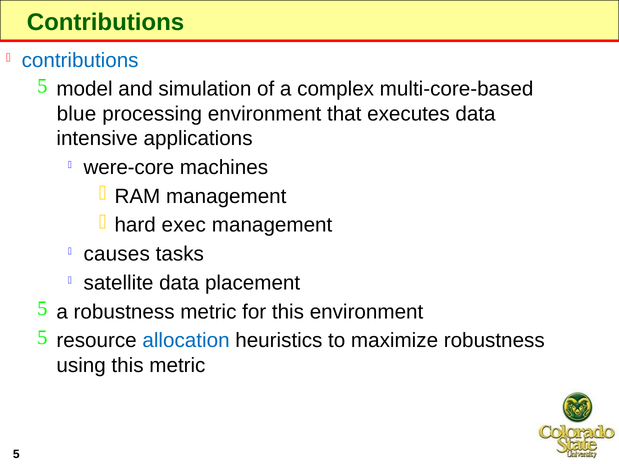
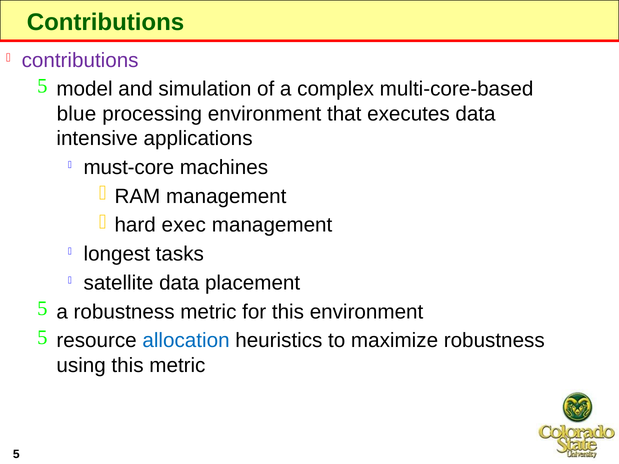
contributions colour: blue -> purple (80, 60)
were-core: were-core -> must-core (129, 168)
causes: causes -> longest (117, 254)
